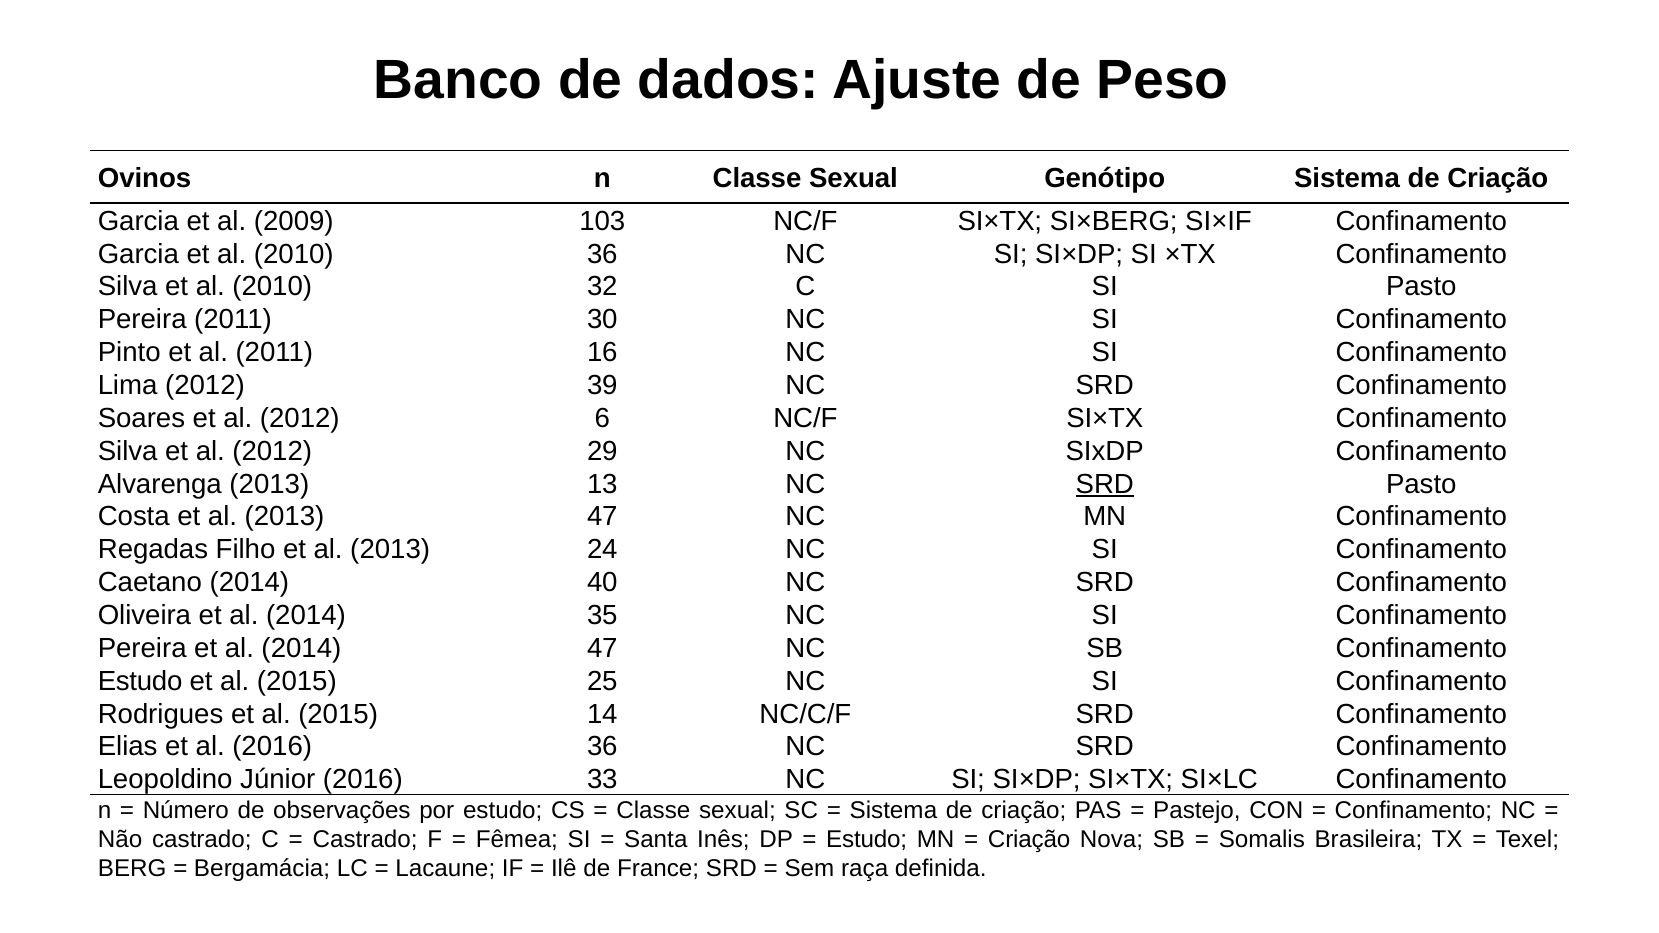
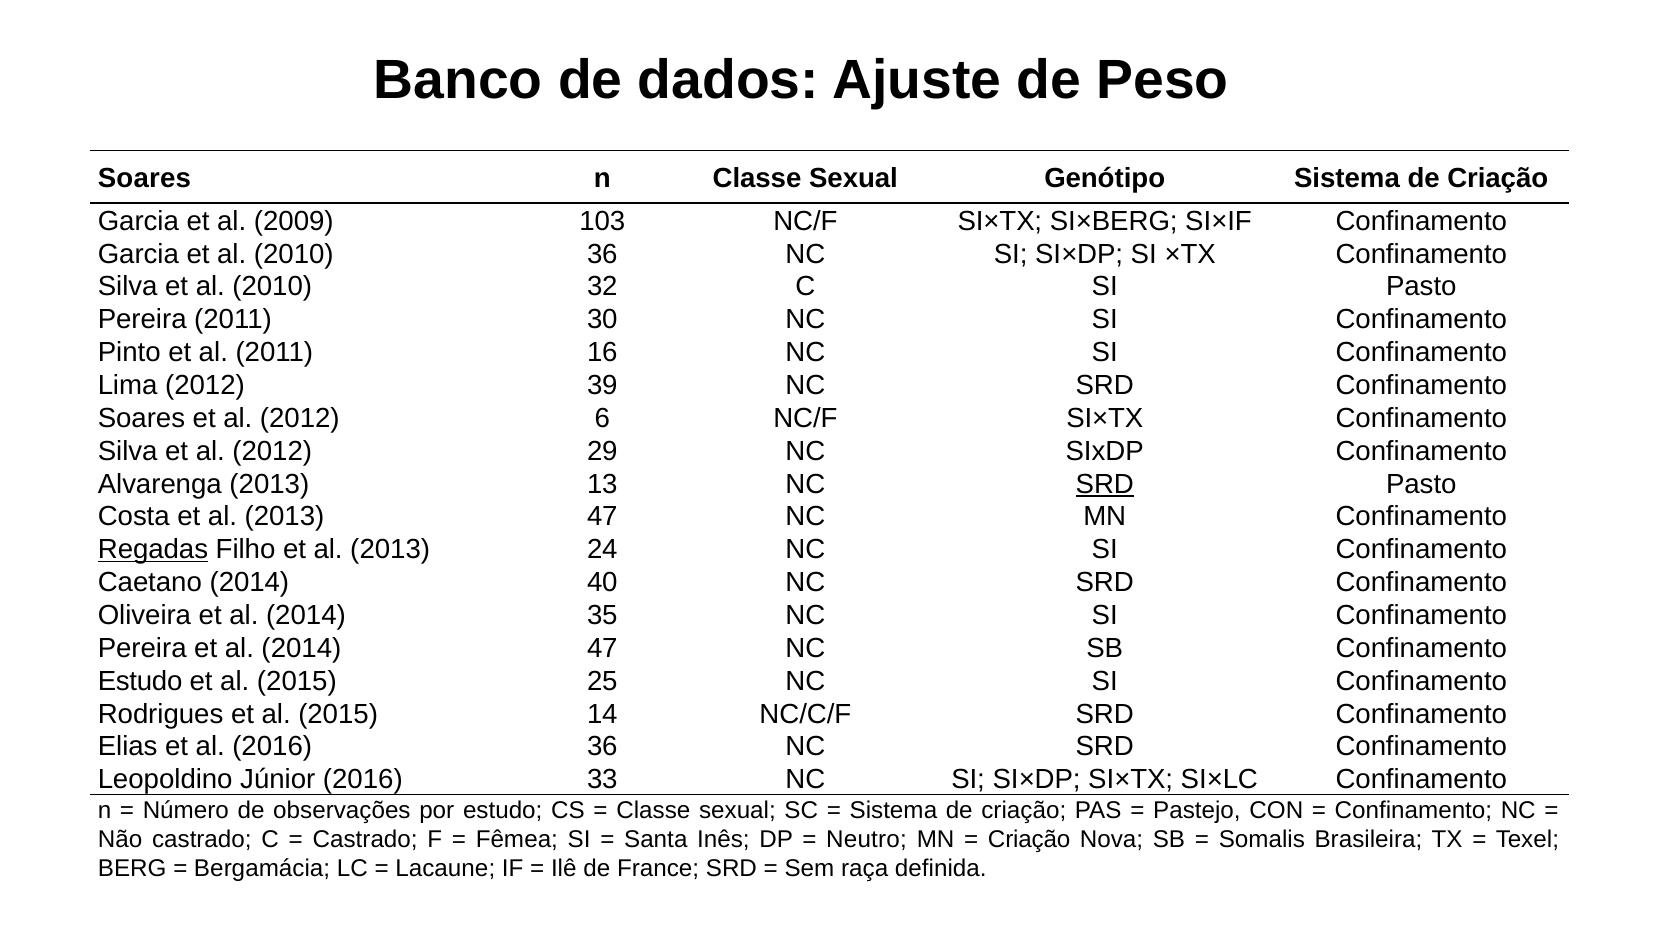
Ovinos: Ovinos -> Soares (144, 178)
Regadas underline: none -> present (153, 550)
Estudo: Estudo -> Neutro (866, 840)
